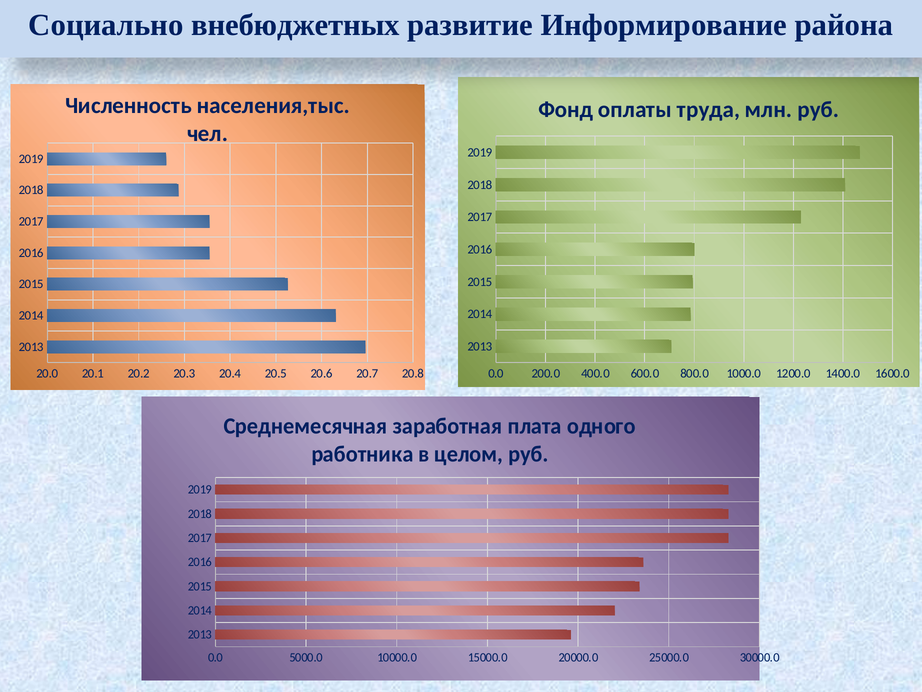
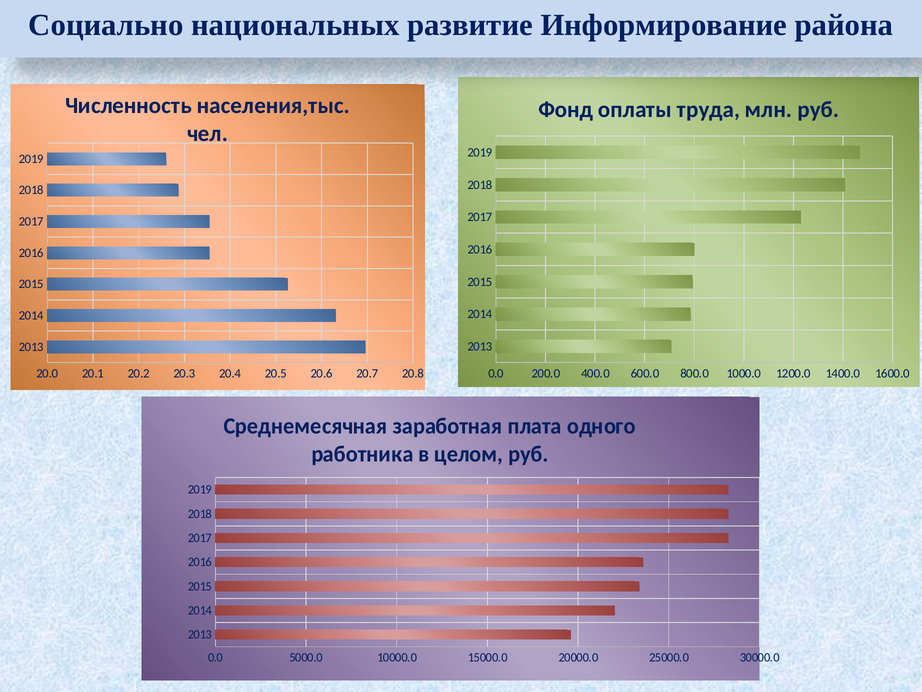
внебюджетных: внебюджетных -> национальных (295, 25)
